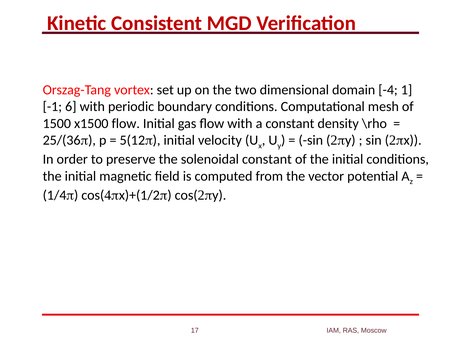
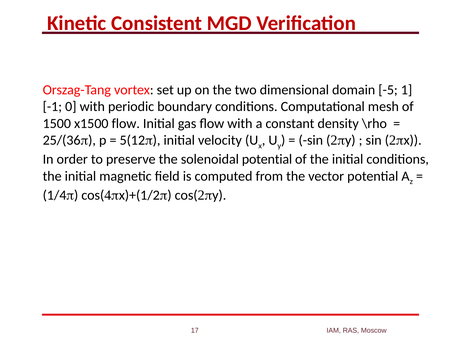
-4: -4 -> -5 (388, 90)
6: 6 -> 0 (71, 107)
solenoidal constant: constant -> potential (267, 159)
